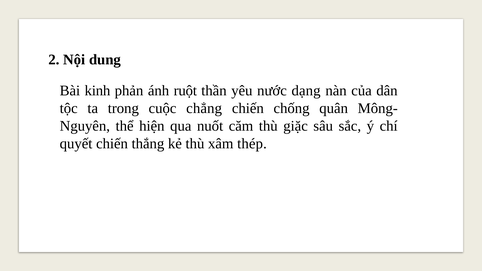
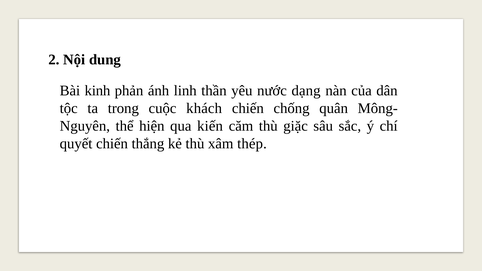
ruột: ruột -> linh (185, 91)
chẳng: chẳng -> khách (204, 108)
nuốt: nuốt -> kiến (210, 126)
